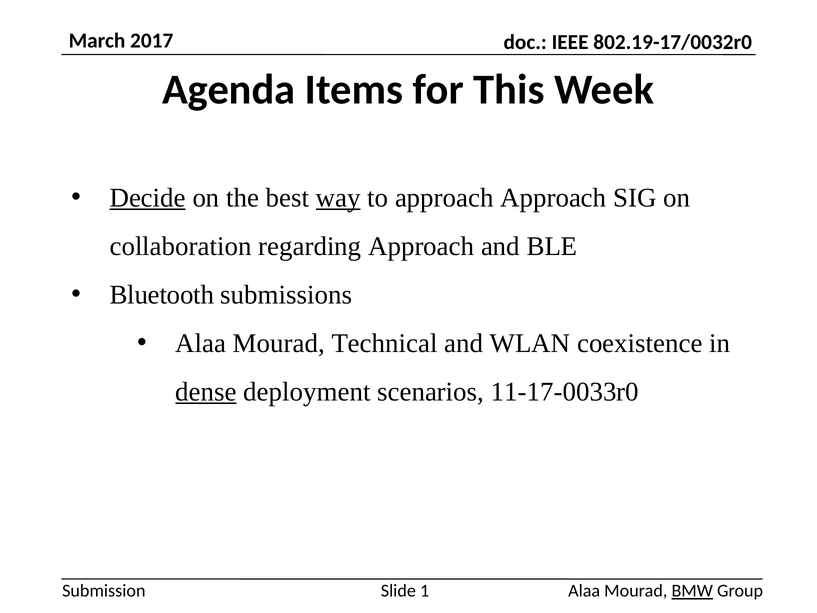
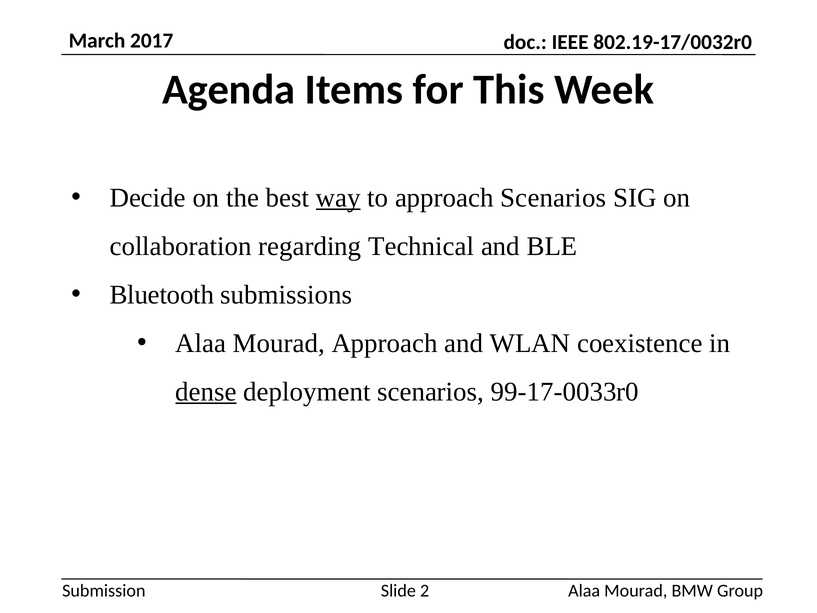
Decide underline: present -> none (148, 198)
approach Approach: Approach -> Scenarios (553, 198)
regarding Approach: Approach -> Technical (421, 246)
Mourad Technical: Technical -> Approach (385, 343)
11-17-0033r0: 11-17-0033r0 -> 99-17-0033r0 (565, 392)
1: 1 -> 2 (425, 591)
BMW underline: present -> none (692, 591)
